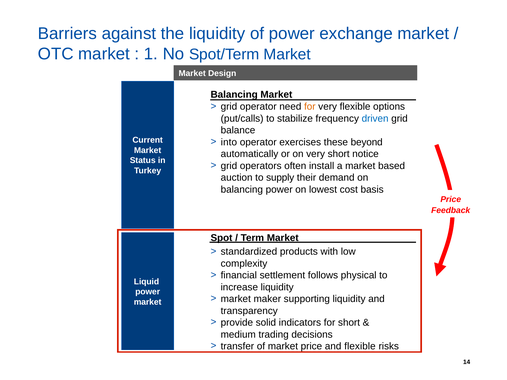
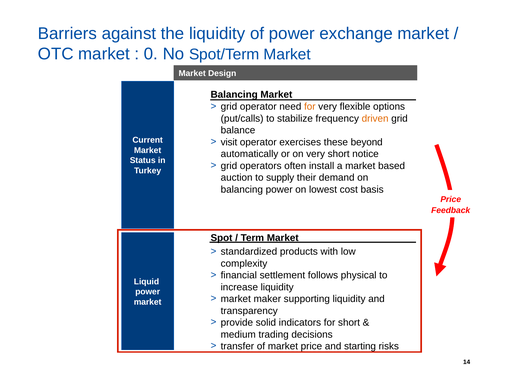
1: 1 -> 0 (151, 54)
driven colour: blue -> orange (375, 119)
into: into -> visit (229, 142)
and flexible: flexible -> starting (360, 346)
